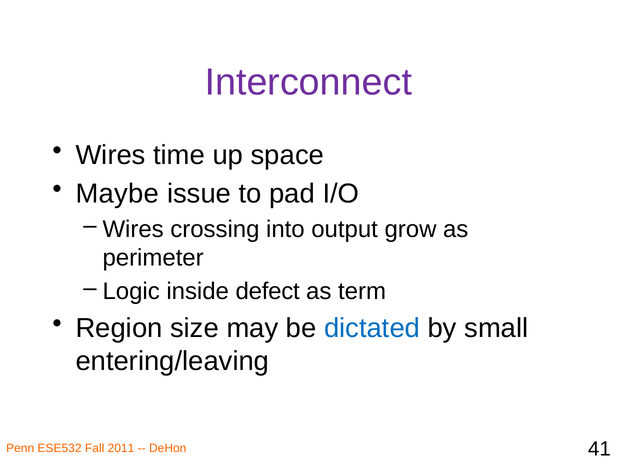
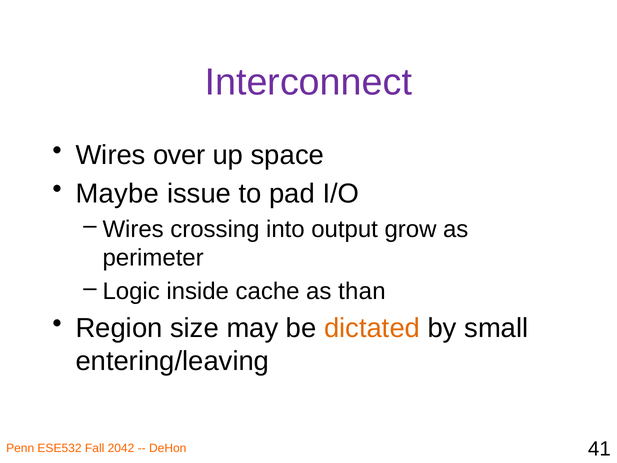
time: time -> over (179, 155)
defect: defect -> cache (268, 291)
term: term -> than (362, 291)
dictated colour: blue -> orange (372, 328)
2011: 2011 -> 2042 (121, 448)
